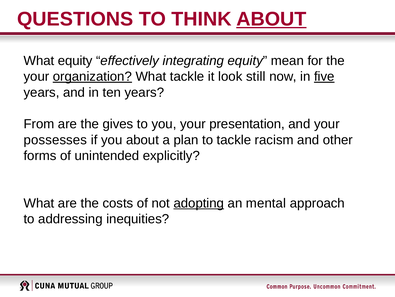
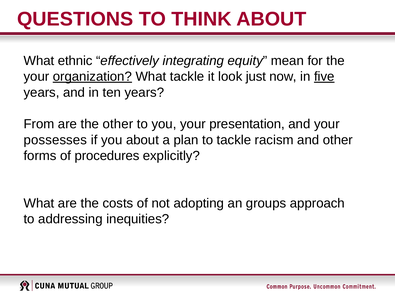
ABOUT underline: present -> none (271, 19)
What equity: equity -> ethnic (75, 61)
still: still -> just (256, 76)
the gives: gives -> other (118, 124)
unintended: unintended -> procedures (107, 155)
adopting underline: present -> none (199, 203)
mental: mental -> groups (266, 203)
